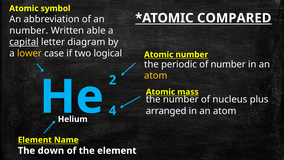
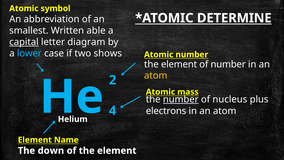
COMPARED: COMPARED -> DETERMINE (234, 18)
number: number -> smallest (29, 31)
lower colour: yellow -> light blue (29, 53)
logical: logical -> shows (108, 53)
periodic: periodic -> element (179, 64)
number underline: none -> present (181, 99)
arranged: arranged -> electrons (166, 111)
